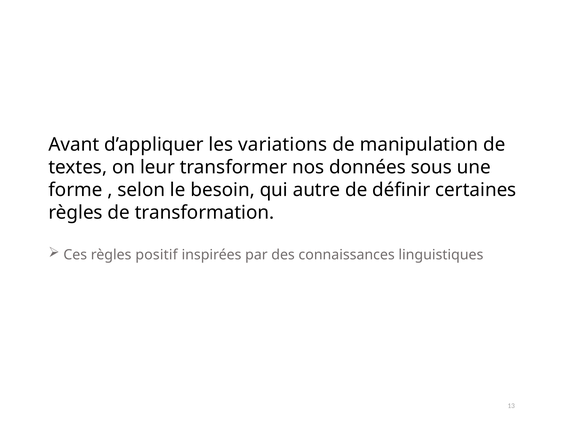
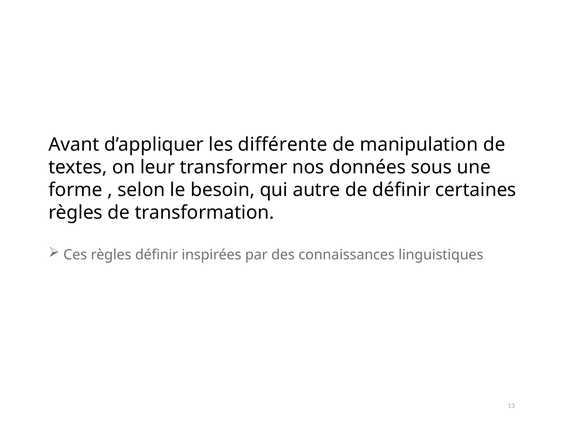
variations: variations -> différente (283, 145)
règles positif: positif -> définir (157, 255)
